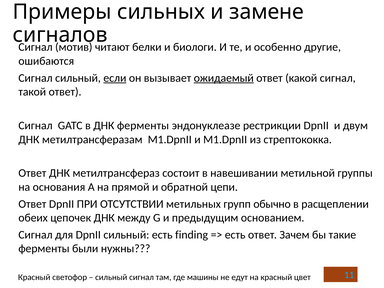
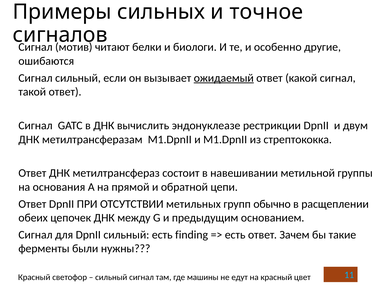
замене: замене -> точное (266, 12)
если underline: present -> none (115, 78)
ДНК ферменты: ферменты -> вычислить (143, 126)
